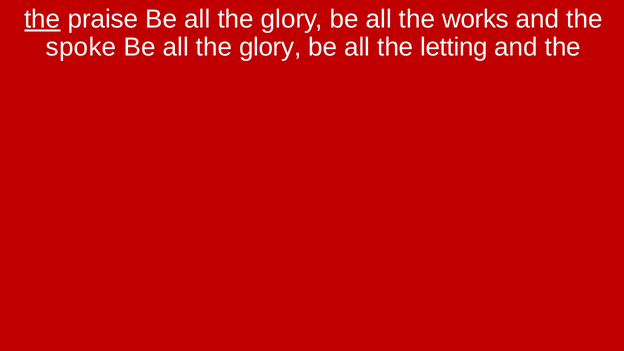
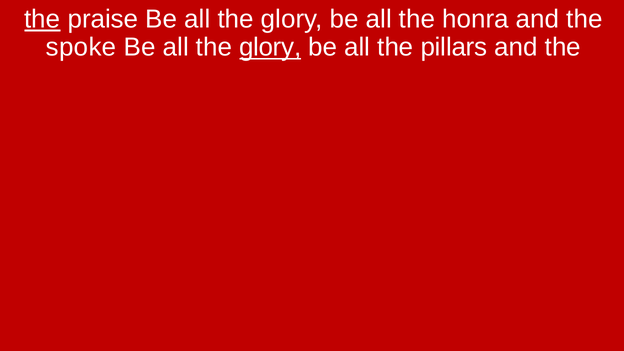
works: works -> honra (475, 19)
glory underline: none -> present (270, 47)
letting: letting -> pillars (454, 47)
